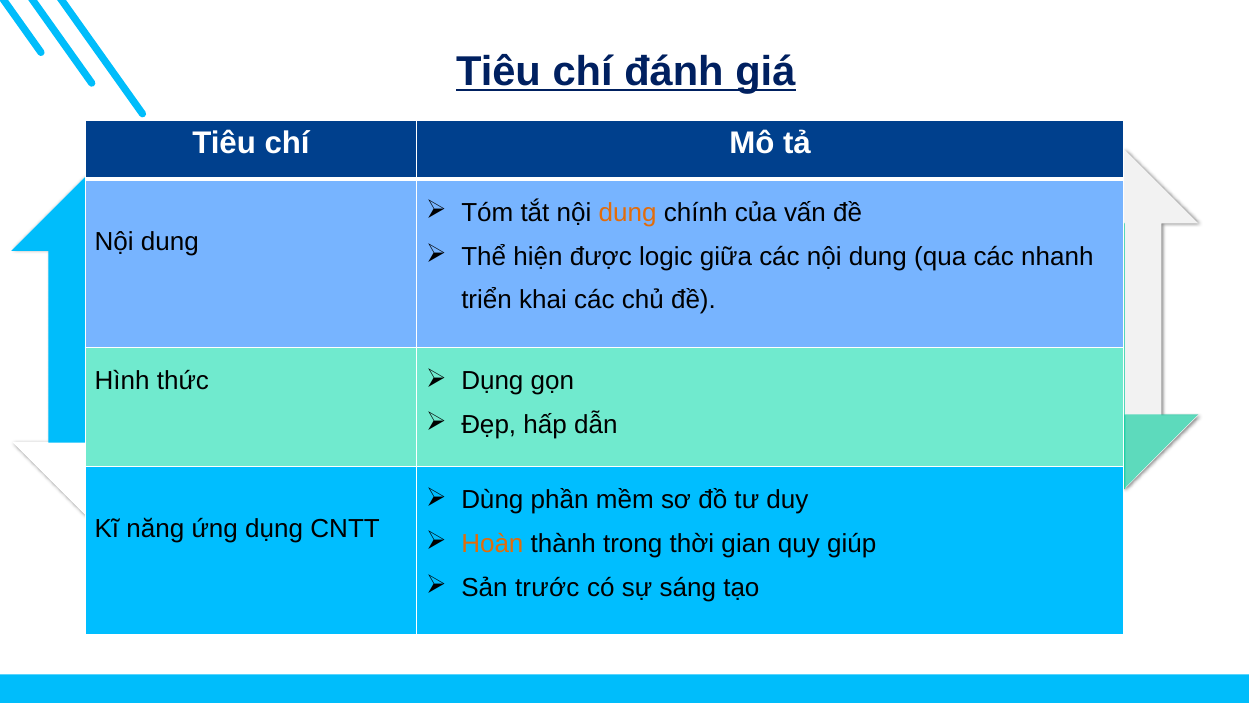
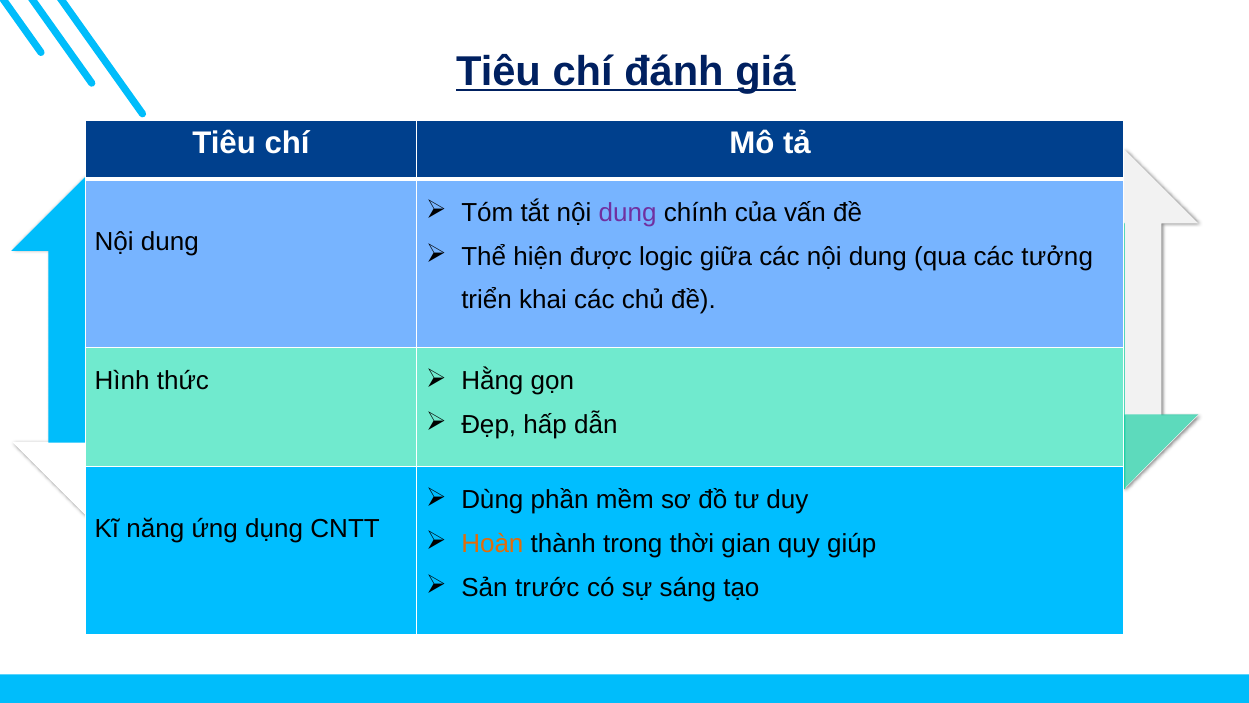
dung colour: orange -> purple (628, 213)
nhanh: nhanh -> tưởng (1057, 257)
Dụng: Dụng -> Hằng (492, 381)
